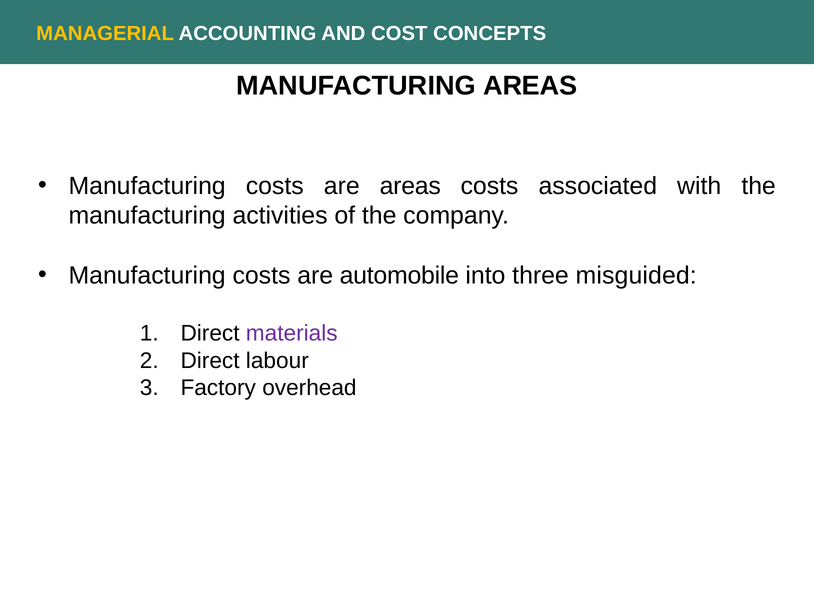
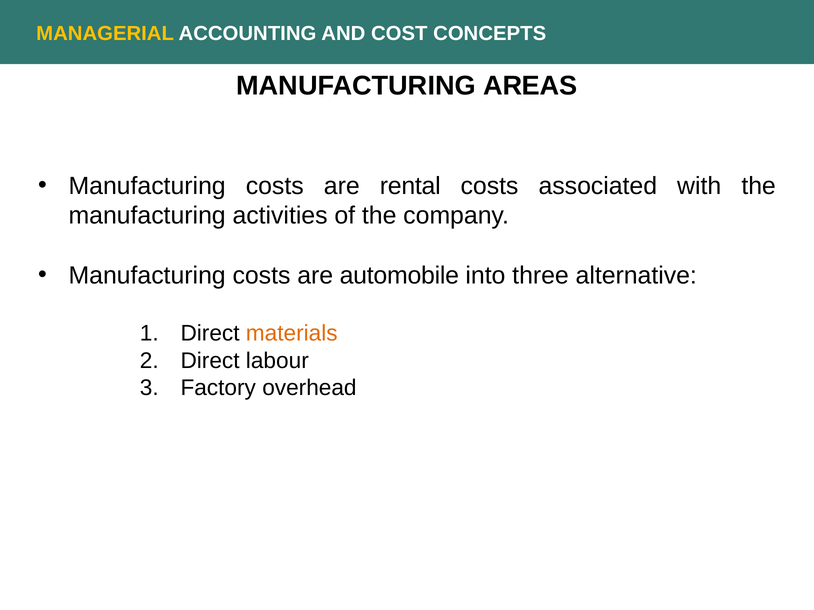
are areas: areas -> rental (410, 186)
misguided: misguided -> alternative (636, 276)
materials colour: purple -> orange (292, 334)
